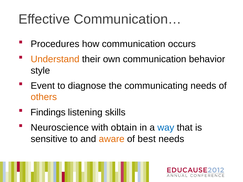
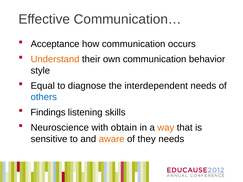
Procedures: Procedures -> Acceptance (55, 44)
Event: Event -> Equal (43, 86)
communicating: communicating -> interdependent (156, 86)
others colour: orange -> blue (44, 97)
way colour: blue -> orange (166, 128)
best: best -> they (147, 139)
